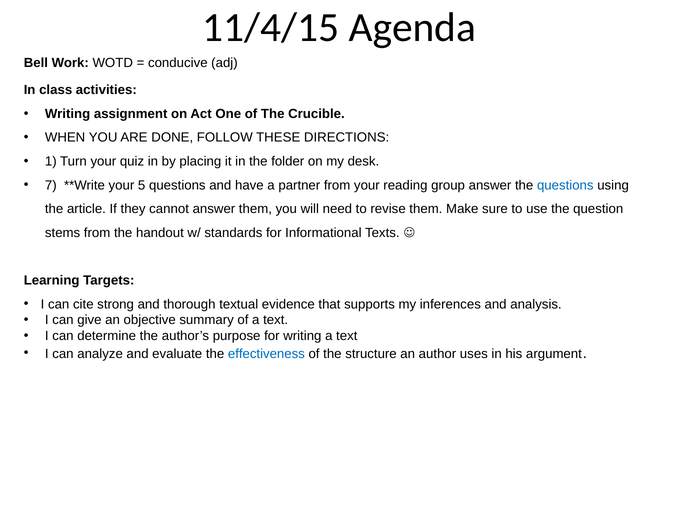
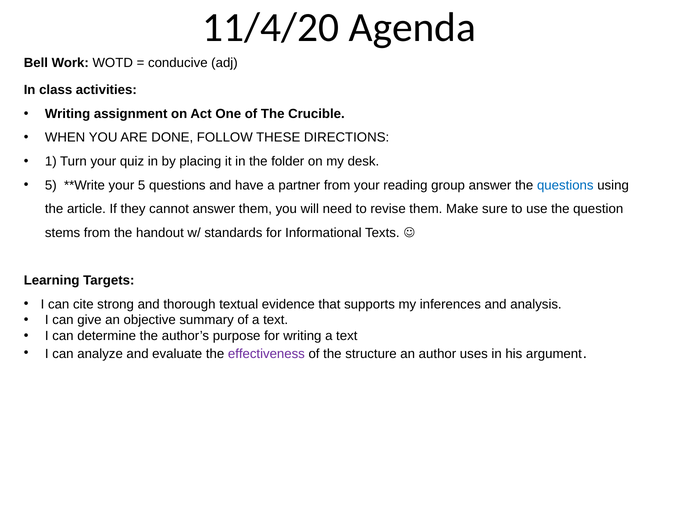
11/4/15: 11/4/15 -> 11/4/20 (271, 27)
7: 7 -> 5 (51, 185)
effectiveness colour: blue -> purple (266, 353)
